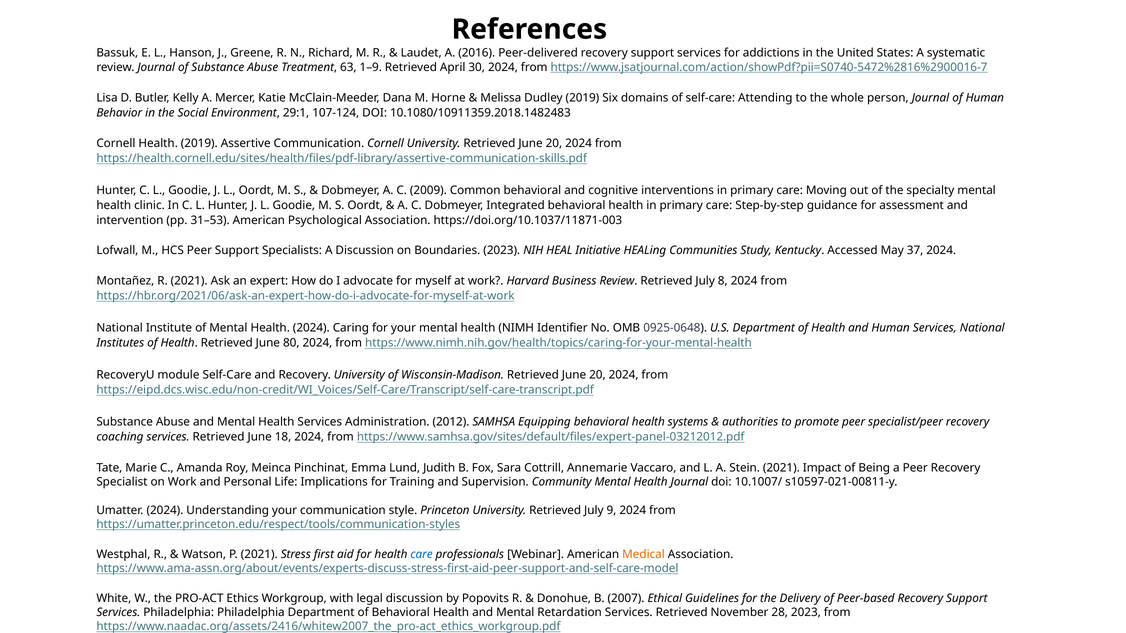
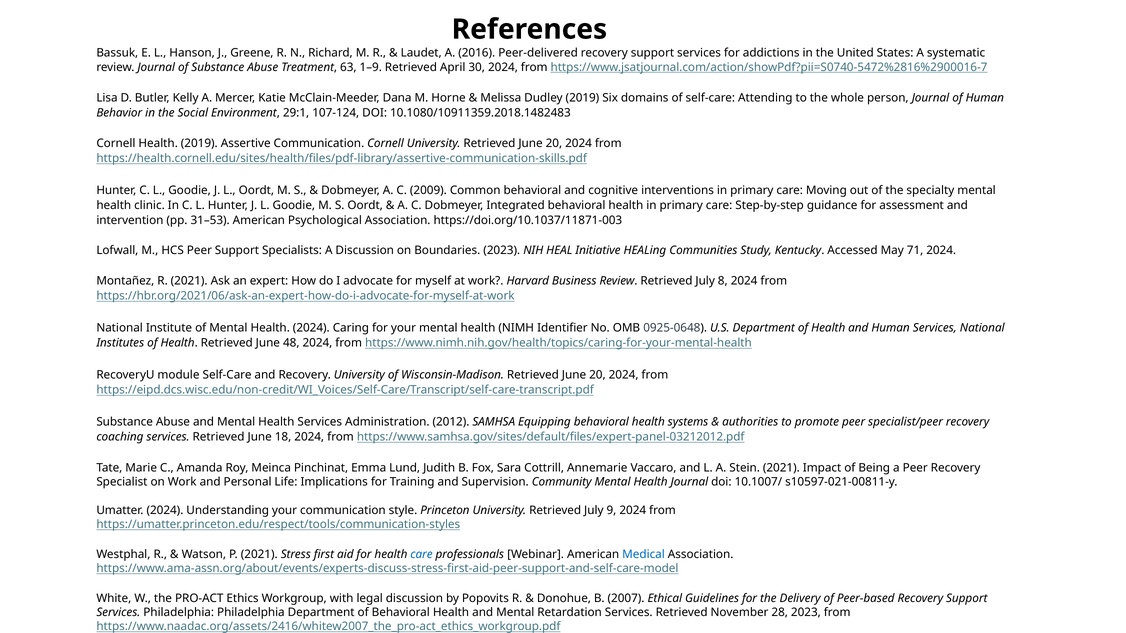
37: 37 -> 71 (915, 251)
80: 80 -> 48 (291, 343)
Medical colour: orange -> blue (644, 555)
